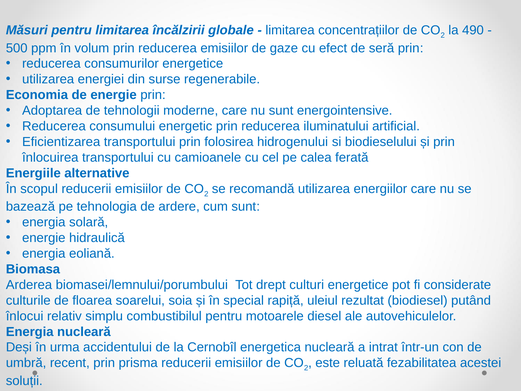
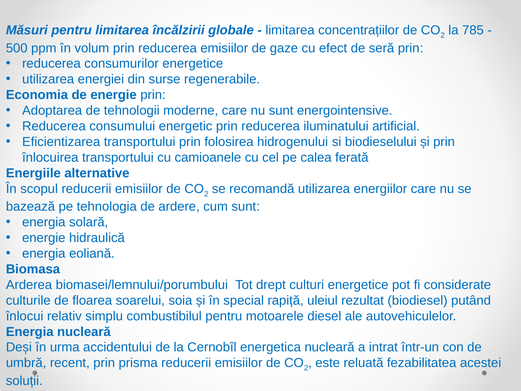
490: 490 -> 785 (473, 30)
